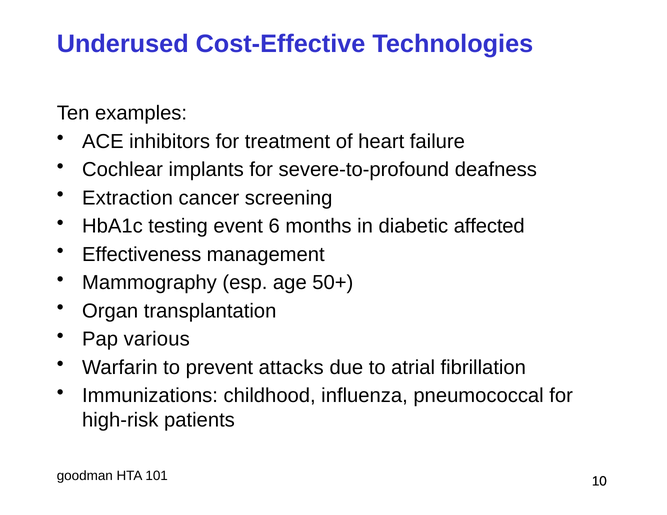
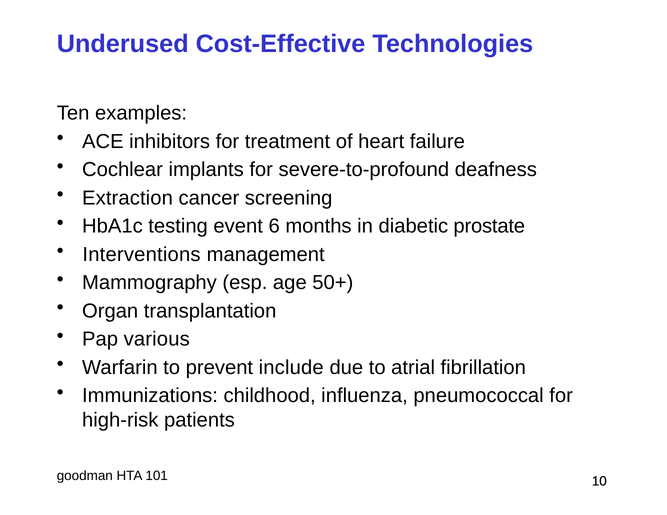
affected: affected -> prostate (489, 226)
Effectiveness: Effectiveness -> Interventions (142, 255)
attacks: attacks -> include (291, 368)
